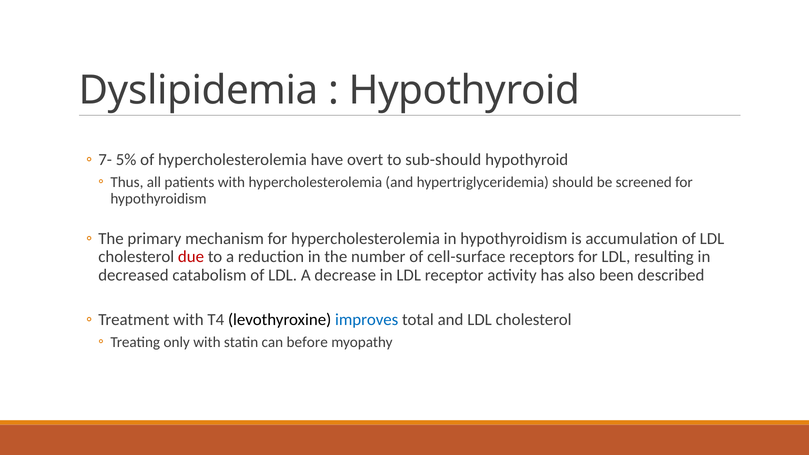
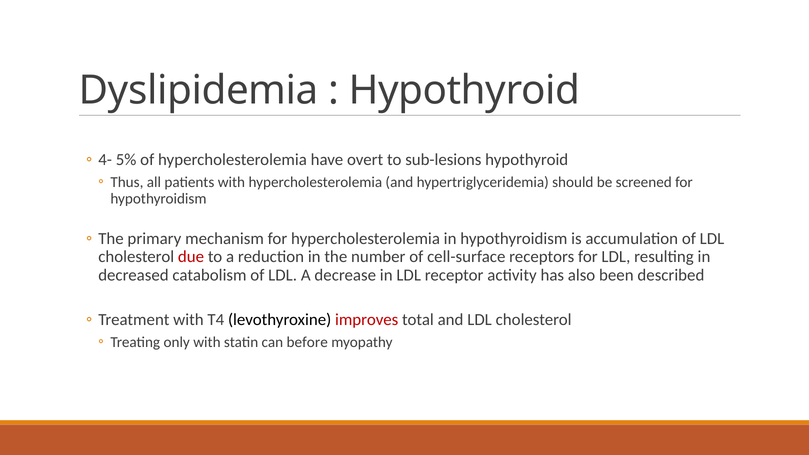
7-: 7- -> 4- (105, 160)
sub-should: sub-should -> sub-lesions (443, 160)
improves colour: blue -> red (367, 320)
